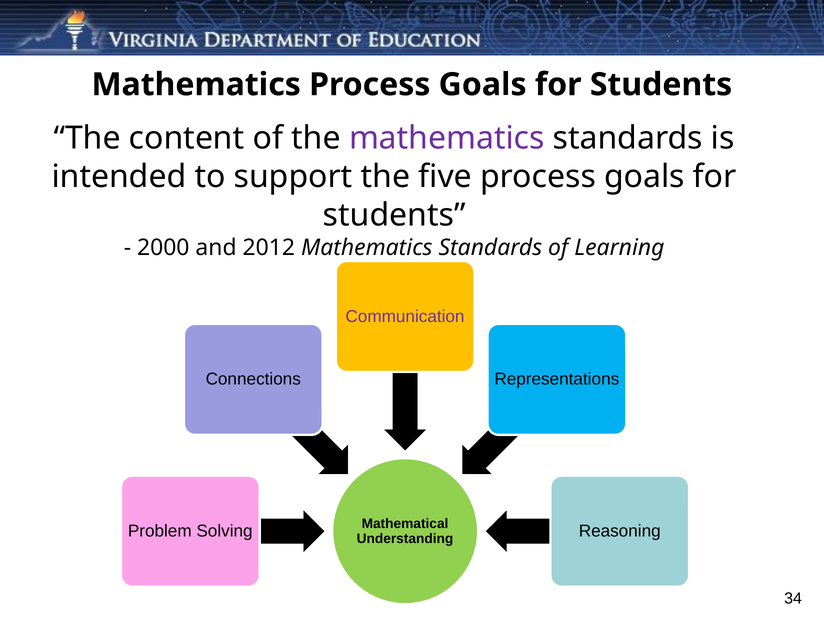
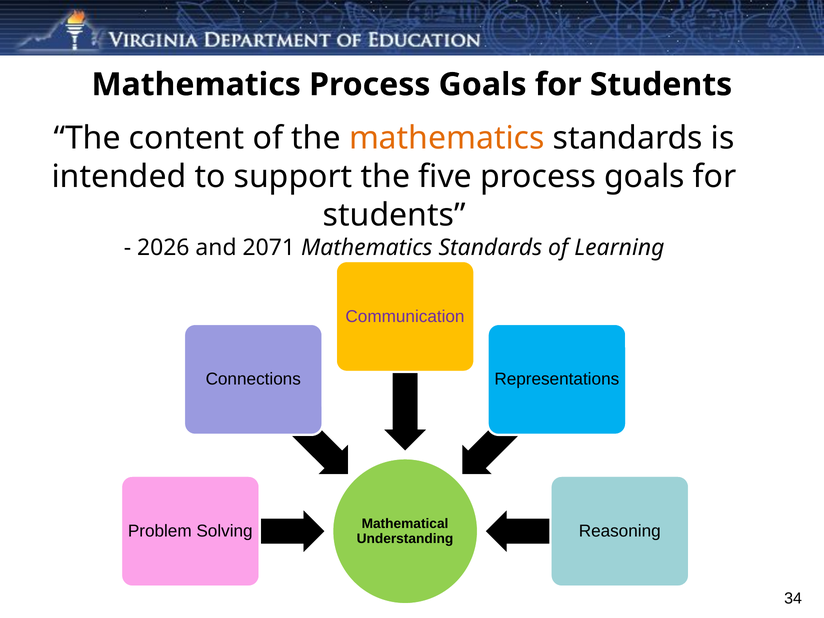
mathematics colour: purple -> orange (447, 138)
2000: 2000 -> 2026 (163, 247)
2012: 2012 -> 2071 (269, 247)
